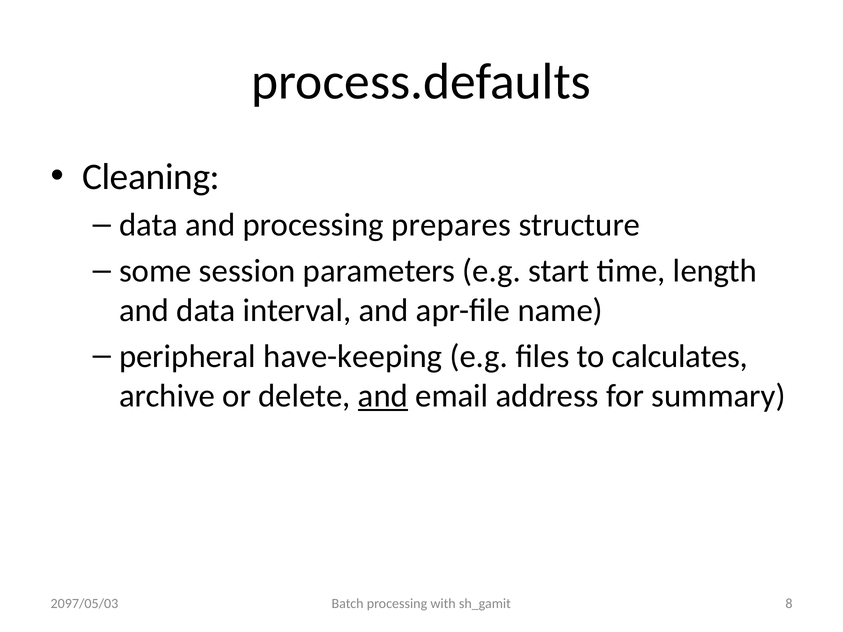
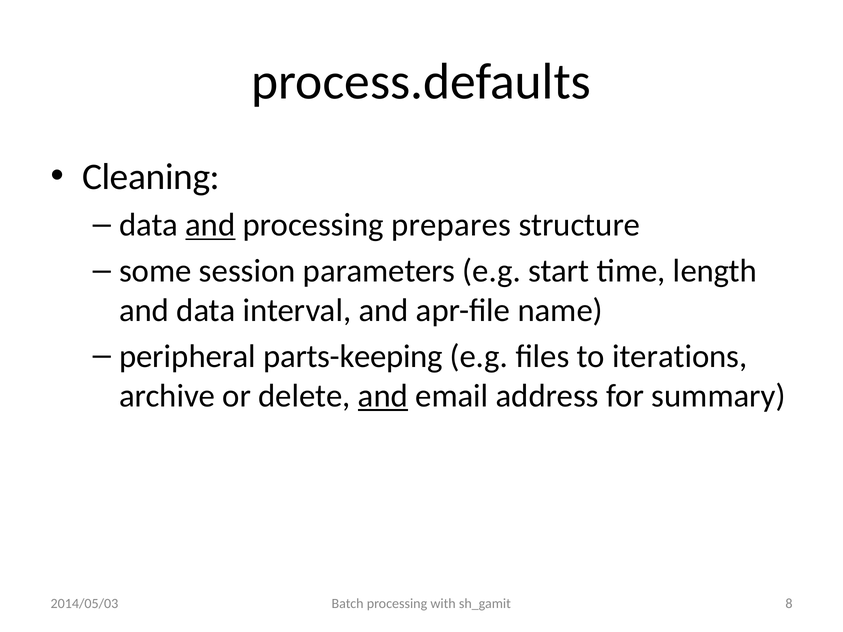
and underline: none -> present (210, 225)
have-keeping: have-keeping -> parts-keeping (353, 356)
calculates: calculates -> iterations (680, 356)
2097/05/03: 2097/05/03 -> 2014/05/03 (84, 604)
